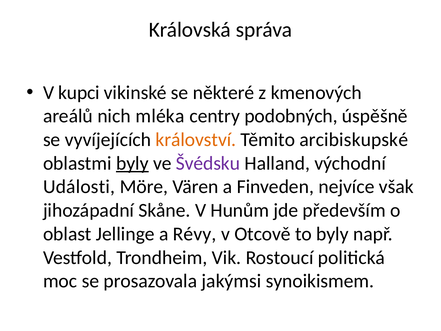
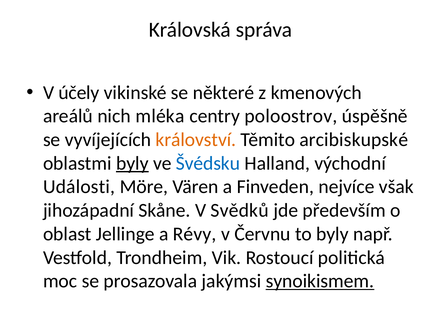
kupci: kupci -> účely (79, 93)
podobných: podobných -> poloostrov (291, 116)
Švédsku colour: purple -> blue (208, 163)
Hunům: Hunům -> Svědků (240, 210)
Otcově: Otcově -> Červnu (263, 234)
synoikismem underline: none -> present (320, 281)
